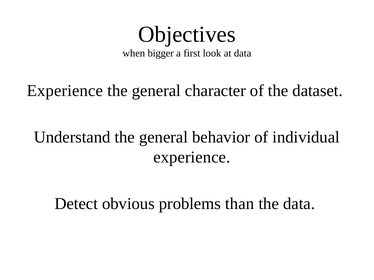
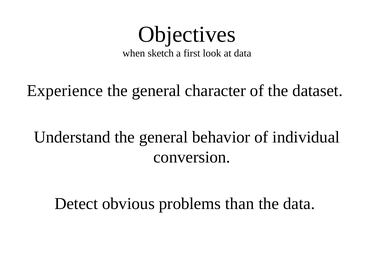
bigger: bigger -> sketch (161, 53)
experience: experience -> conversion (192, 157)
